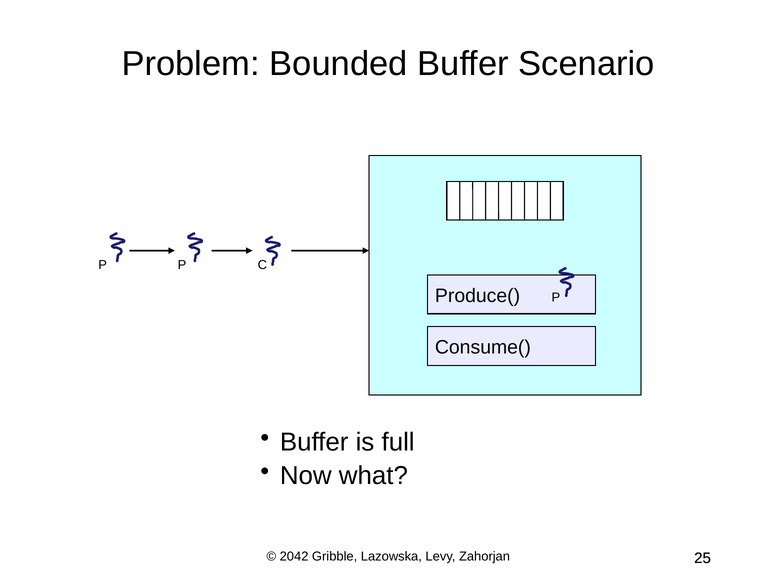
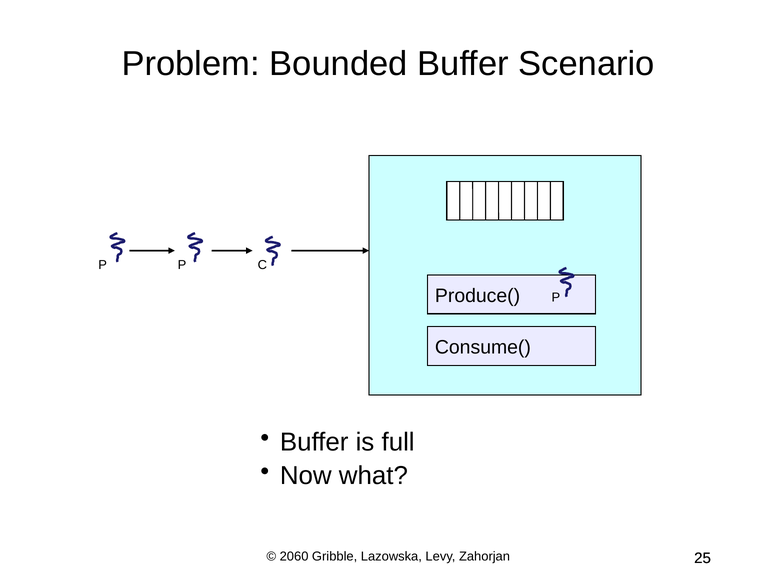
2042: 2042 -> 2060 (294, 556)
